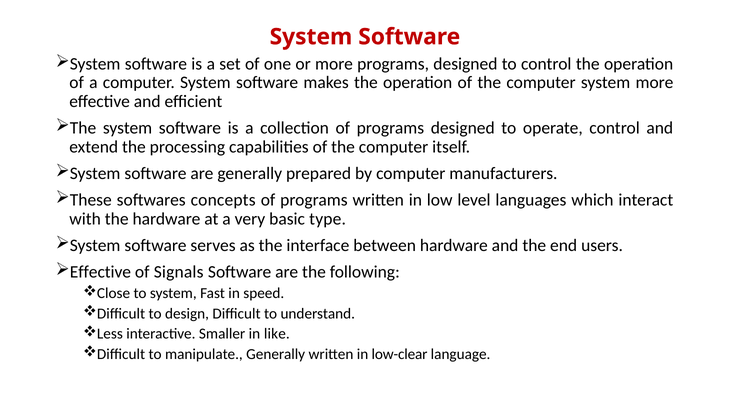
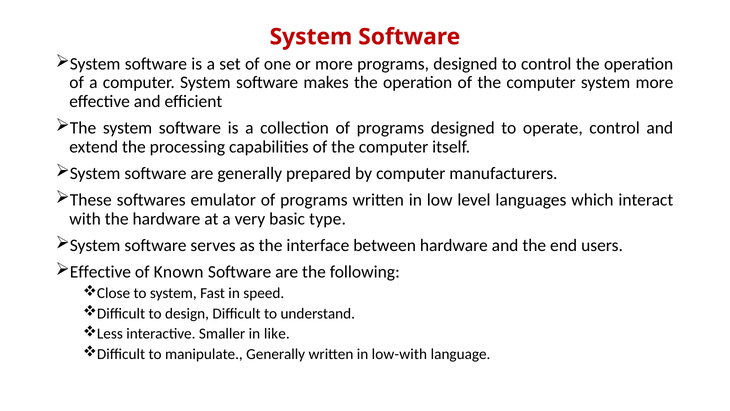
concepts: concepts -> emulator (223, 200)
Signals: Signals -> Known (179, 272)
low-clear: low-clear -> low-with (399, 354)
